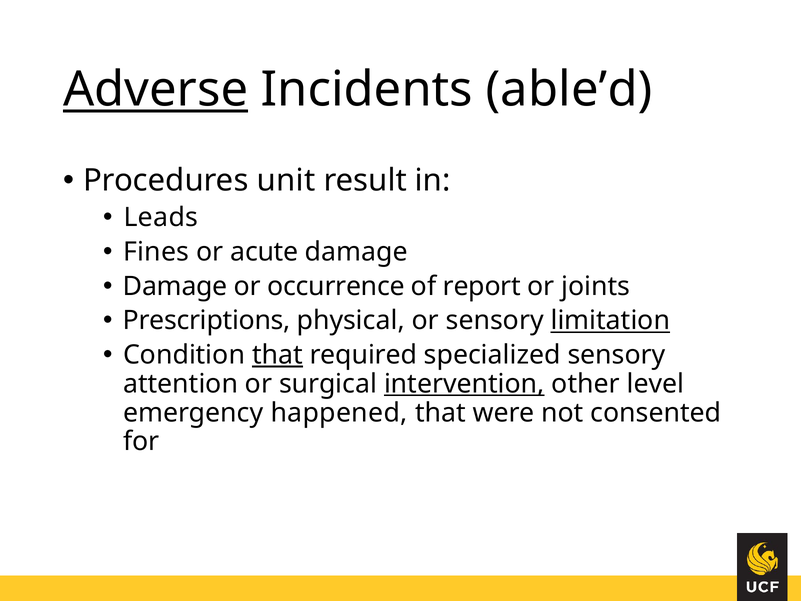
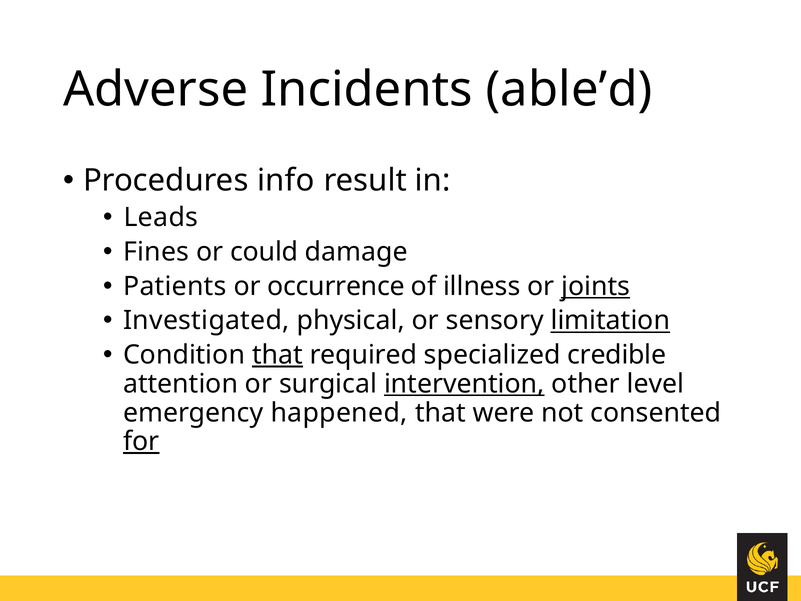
Adverse underline: present -> none (156, 90)
unit: unit -> info (286, 181)
acute: acute -> could (264, 252)
Damage: Damage -> Patients (175, 286)
report: report -> illness (482, 286)
joints underline: none -> present (596, 286)
Prescriptions: Prescriptions -> Investigated (206, 321)
specialized sensory: sensory -> credible (617, 355)
for underline: none -> present (141, 441)
